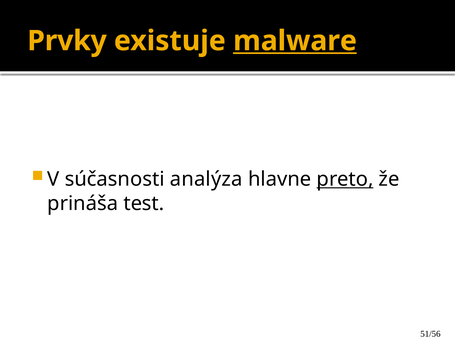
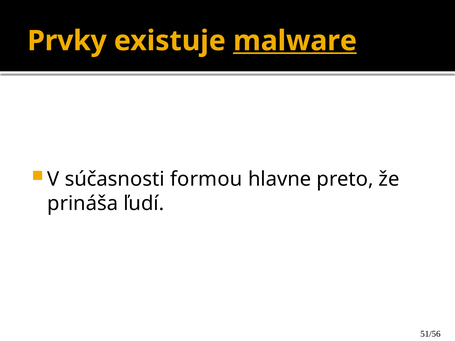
analýza: analýza -> formou (206, 179)
preto underline: present -> none (345, 179)
test: test -> ľudí (144, 204)
